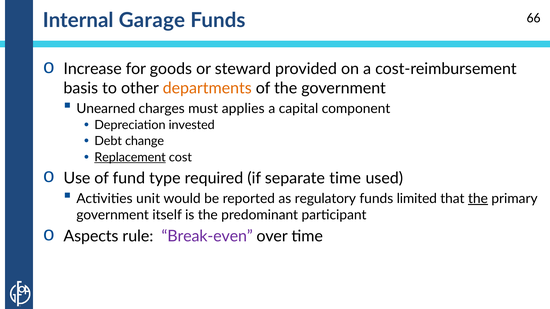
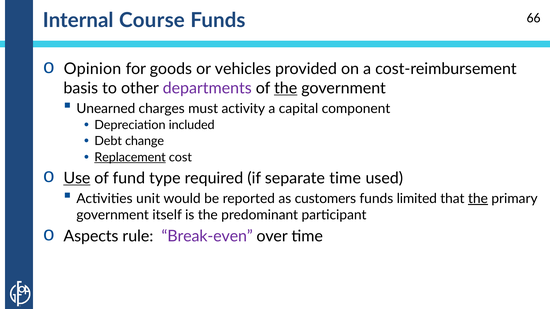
Garage: Garage -> Course (152, 20)
Increase: Increase -> Opinion (92, 69)
steward: steward -> vehicles (243, 69)
departments colour: orange -> purple (207, 88)
the underline: none -> present (286, 88)
applies: applies -> activity (243, 109)
invested: invested -> included (192, 125)
Use underline: none -> present (77, 178)
regulatory: regulatory -> customers (325, 199)
